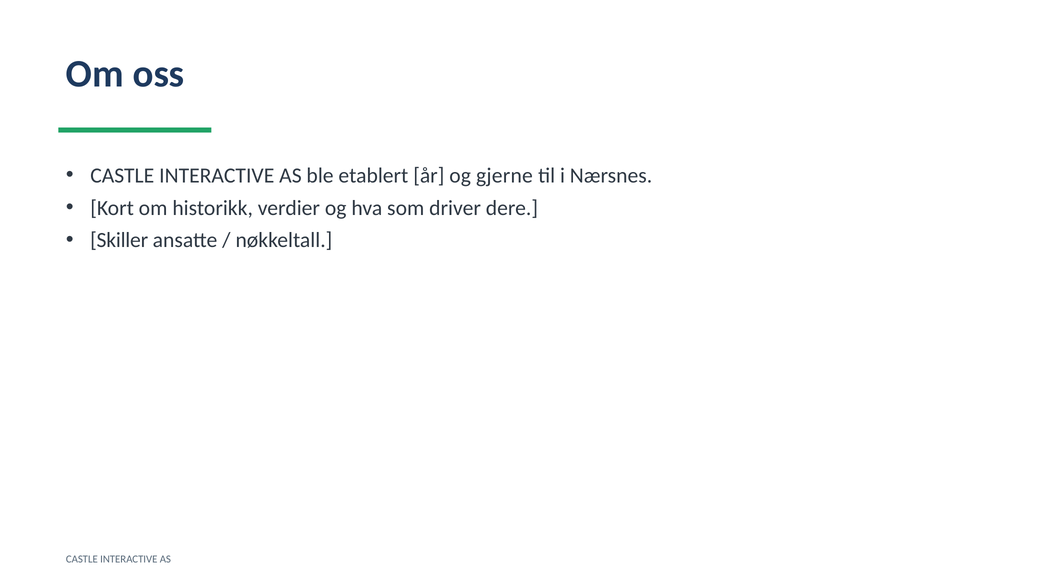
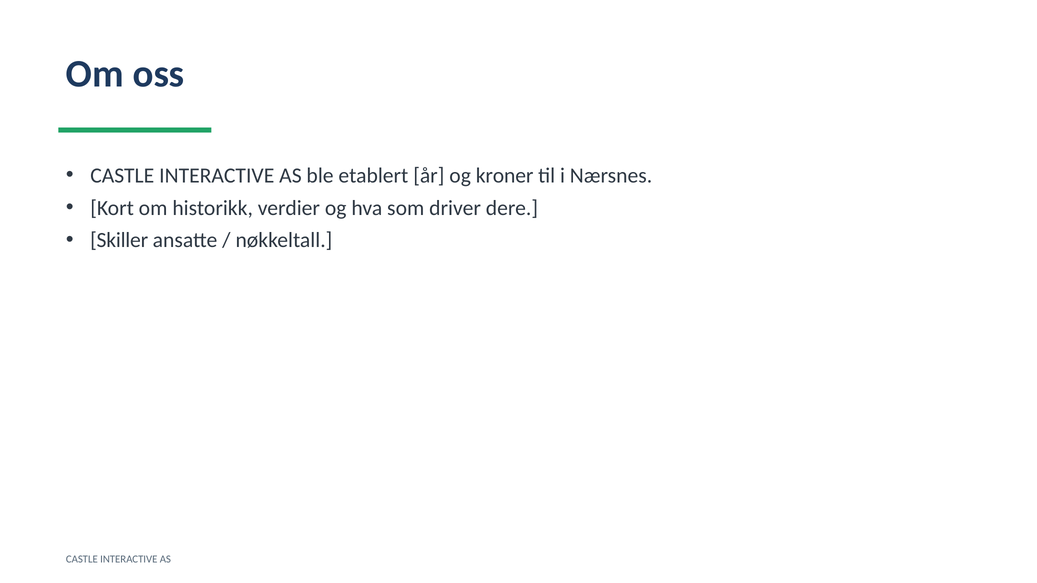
gjerne: gjerne -> kroner (505, 176)
